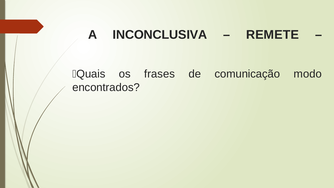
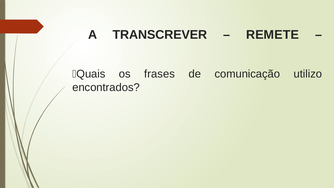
INCONCLUSIVA: INCONCLUSIVA -> TRANSCREVER (160, 35)
modo: modo -> utilizo (308, 74)
